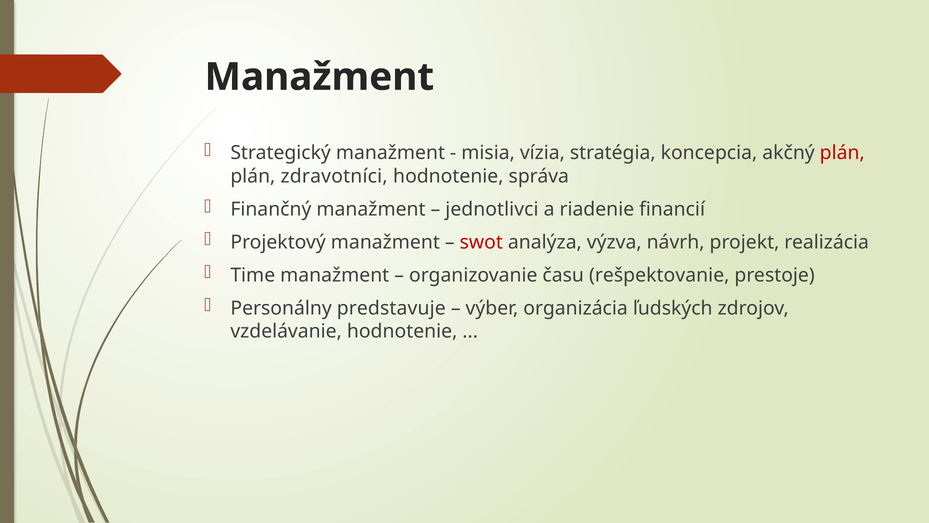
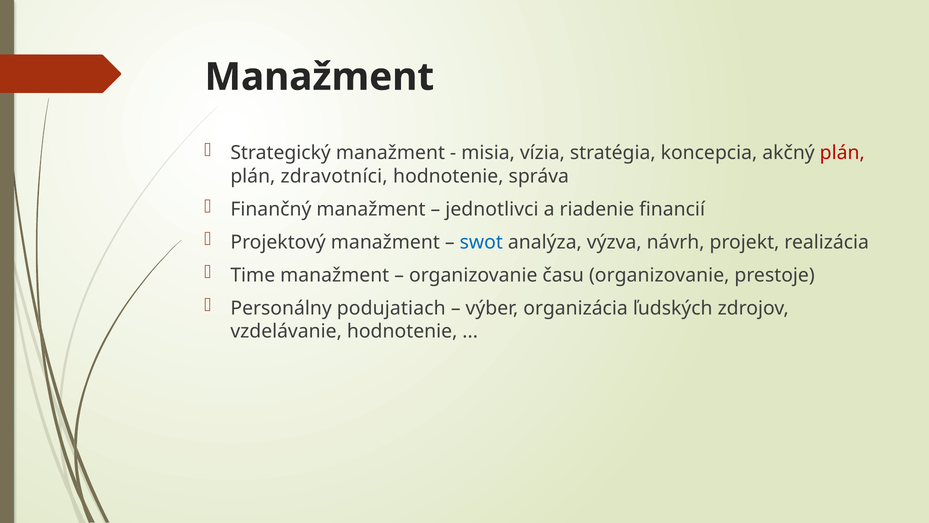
swot colour: red -> blue (481, 242)
času rešpektovanie: rešpektovanie -> organizovanie (659, 275)
predstavuje: predstavuje -> podujatiach (391, 308)
